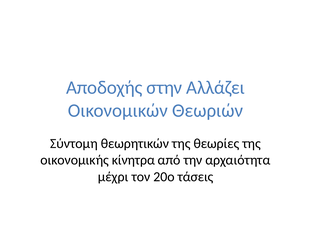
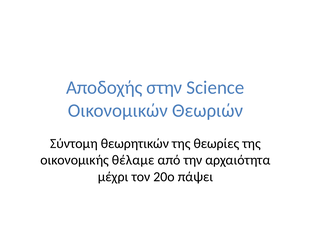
Αλλάζει: Αλλάζει -> Science (215, 87)
κίνητρα: κίνητρα -> θέλαμε (133, 160)
τάσεις: τάσεις -> πάψει (195, 176)
